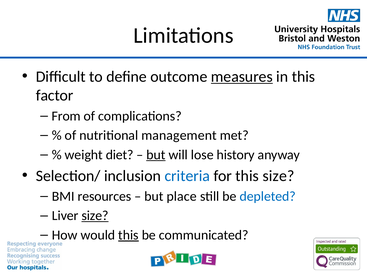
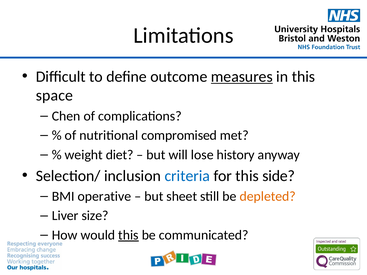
factor: factor -> space (54, 96)
From: From -> Chen (66, 116)
management: management -> compromised (179, 135)
but underline: present -> none (156, 155)
this size: size -> side (279, 176)
resources: resources -> operative (104, 196)
place: place -> sheet (182, 196)
depleted colour: blue -> orange (268, 196)
size underline: present -> none (95, 216)
